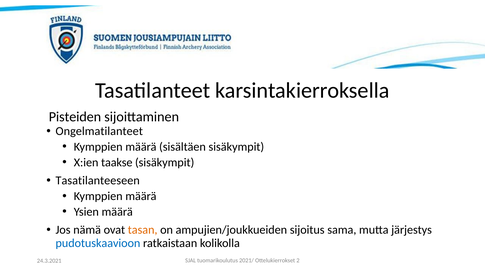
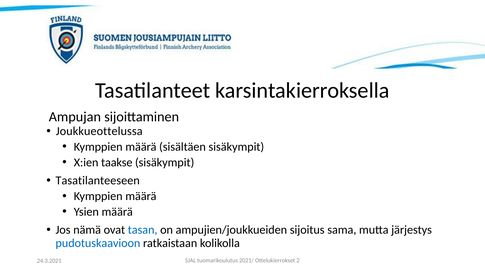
Pisteiden: Pisteiden -> Ampujan (75, 117)
Ongelmatilanteet: Ongelmatilanteet -> Joukkueottelussa (99, 131)
tasan colour: orange -> blue (143, 230)
